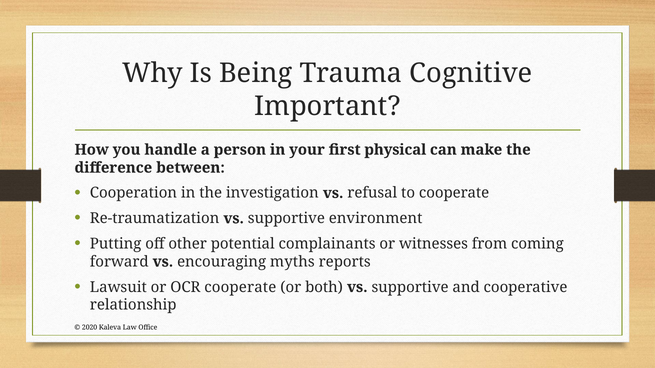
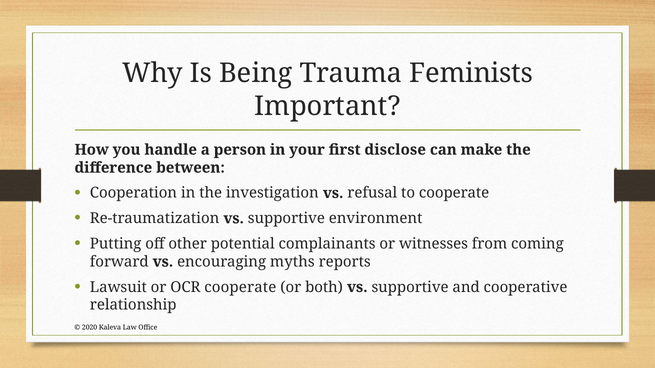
Cognitive: Cognitive -> Feminists (471, 73)
physical: physical -> disclose (395, 150)
